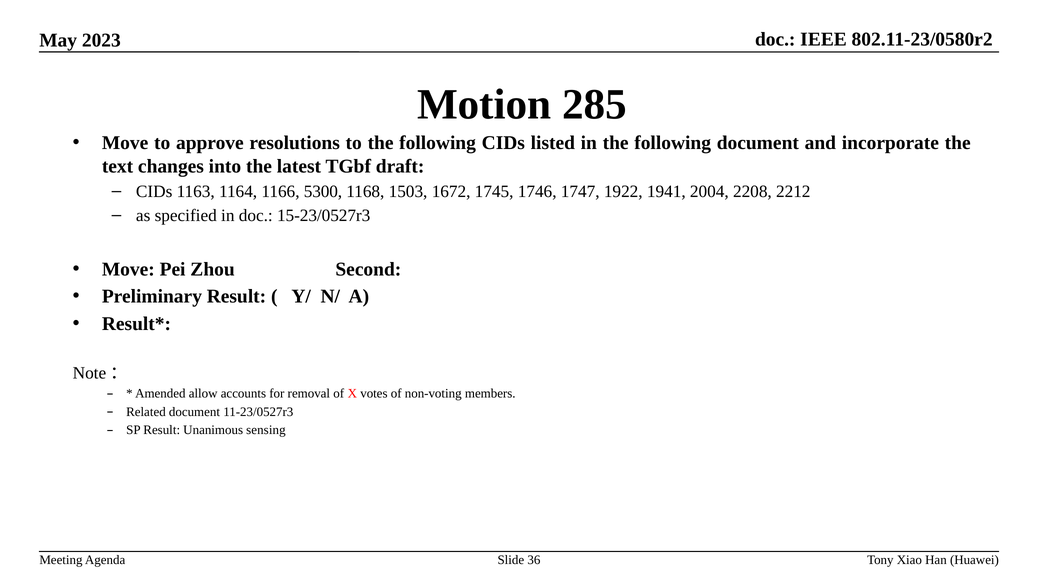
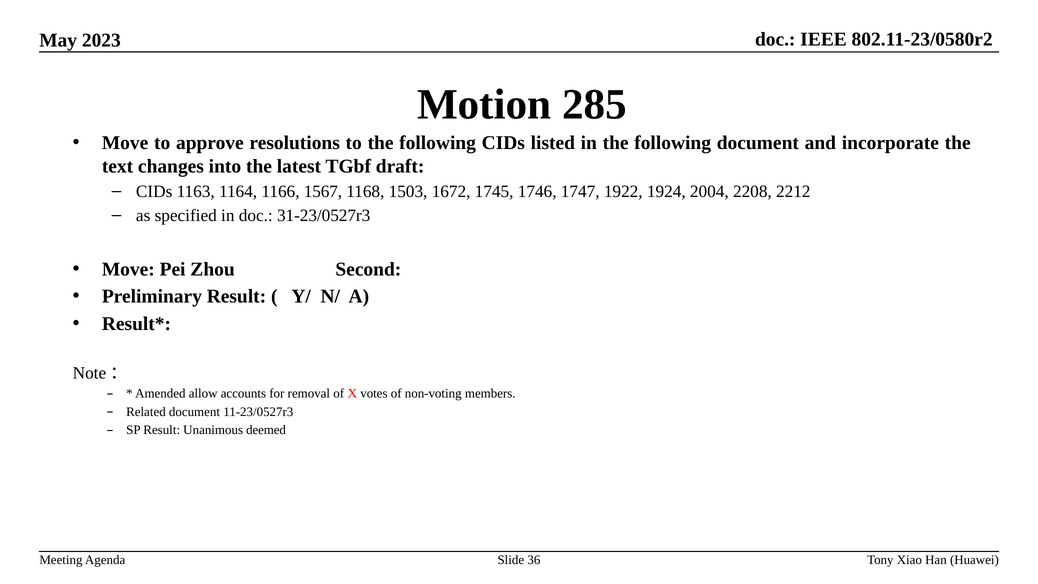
5300: 5300 -> 1567 (323, 192)
1941: 1941 -> 1924 (666, 192)
15-23/0527r3: 15-23/0527r3 -> 31-23/0527r3 (324, 216)
sensing: sensing -> deemed (266, 430)
